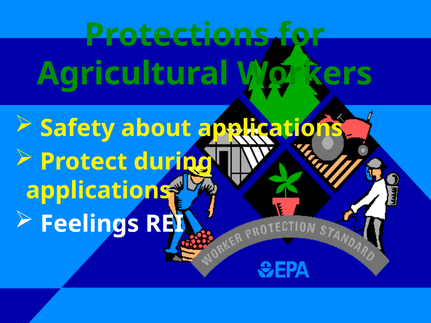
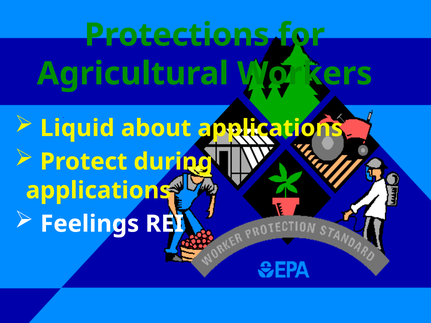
Safety: Safety -> Liquid (77, 128)
